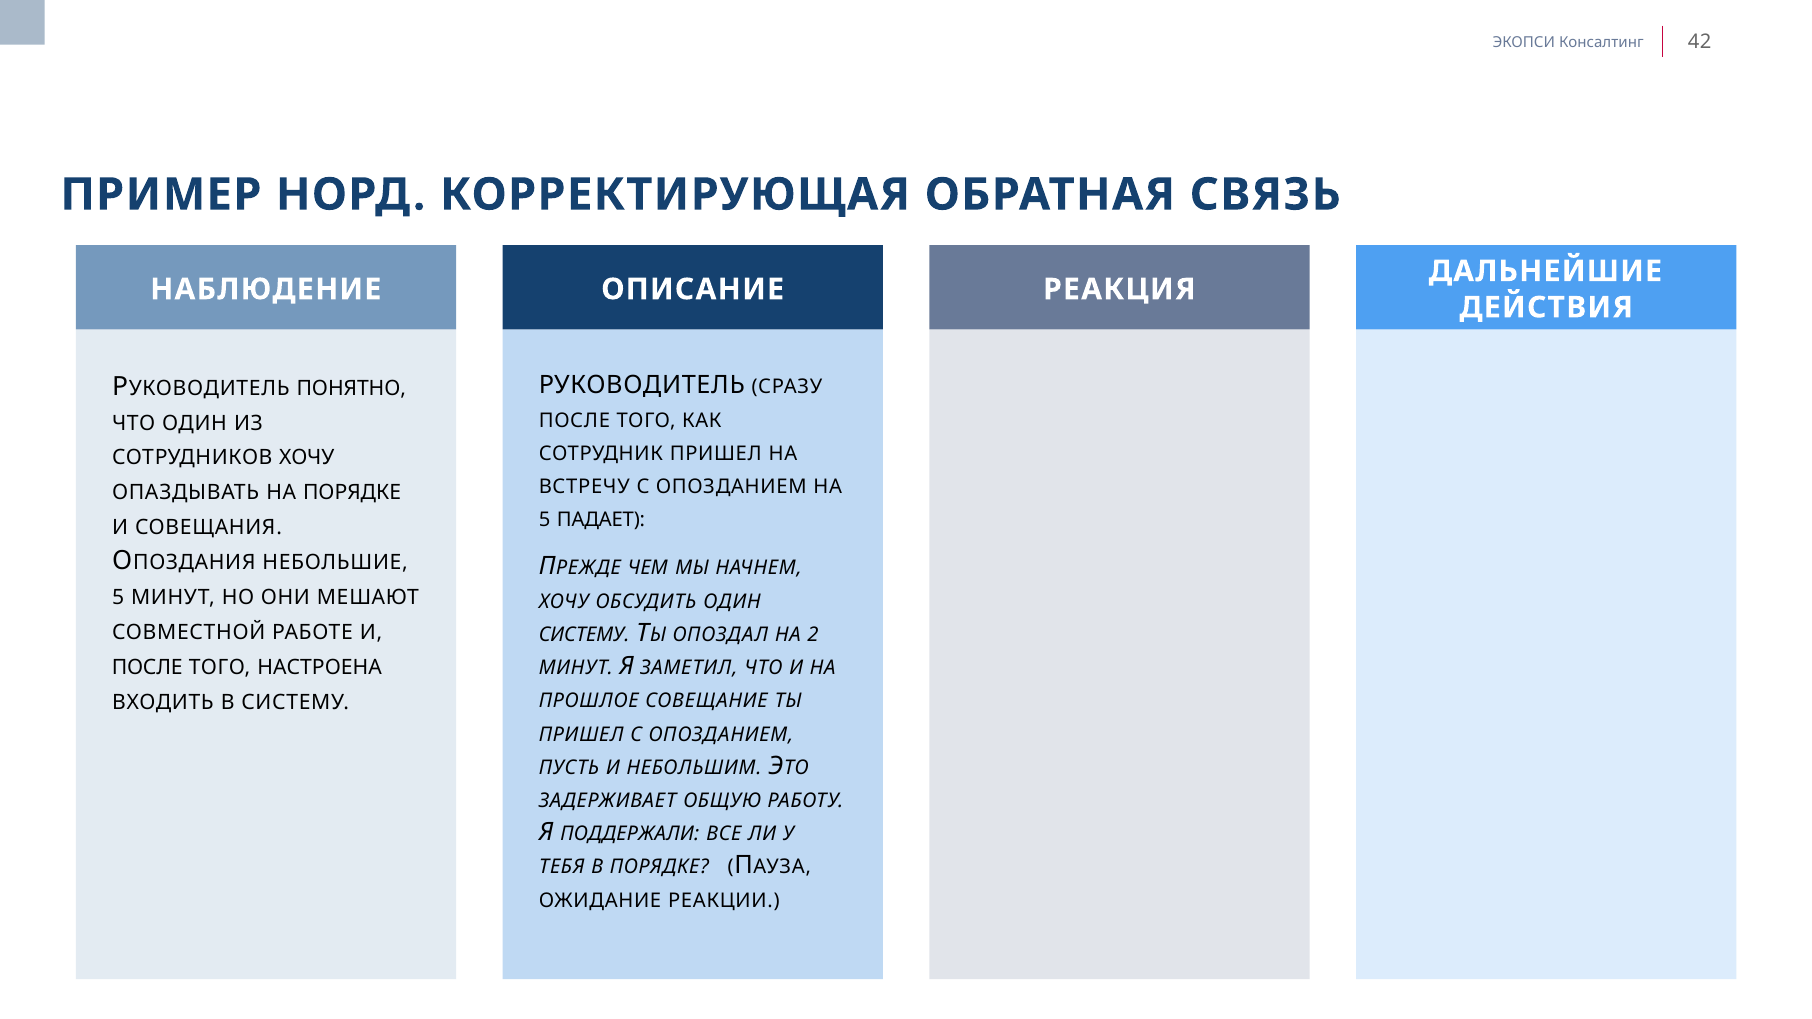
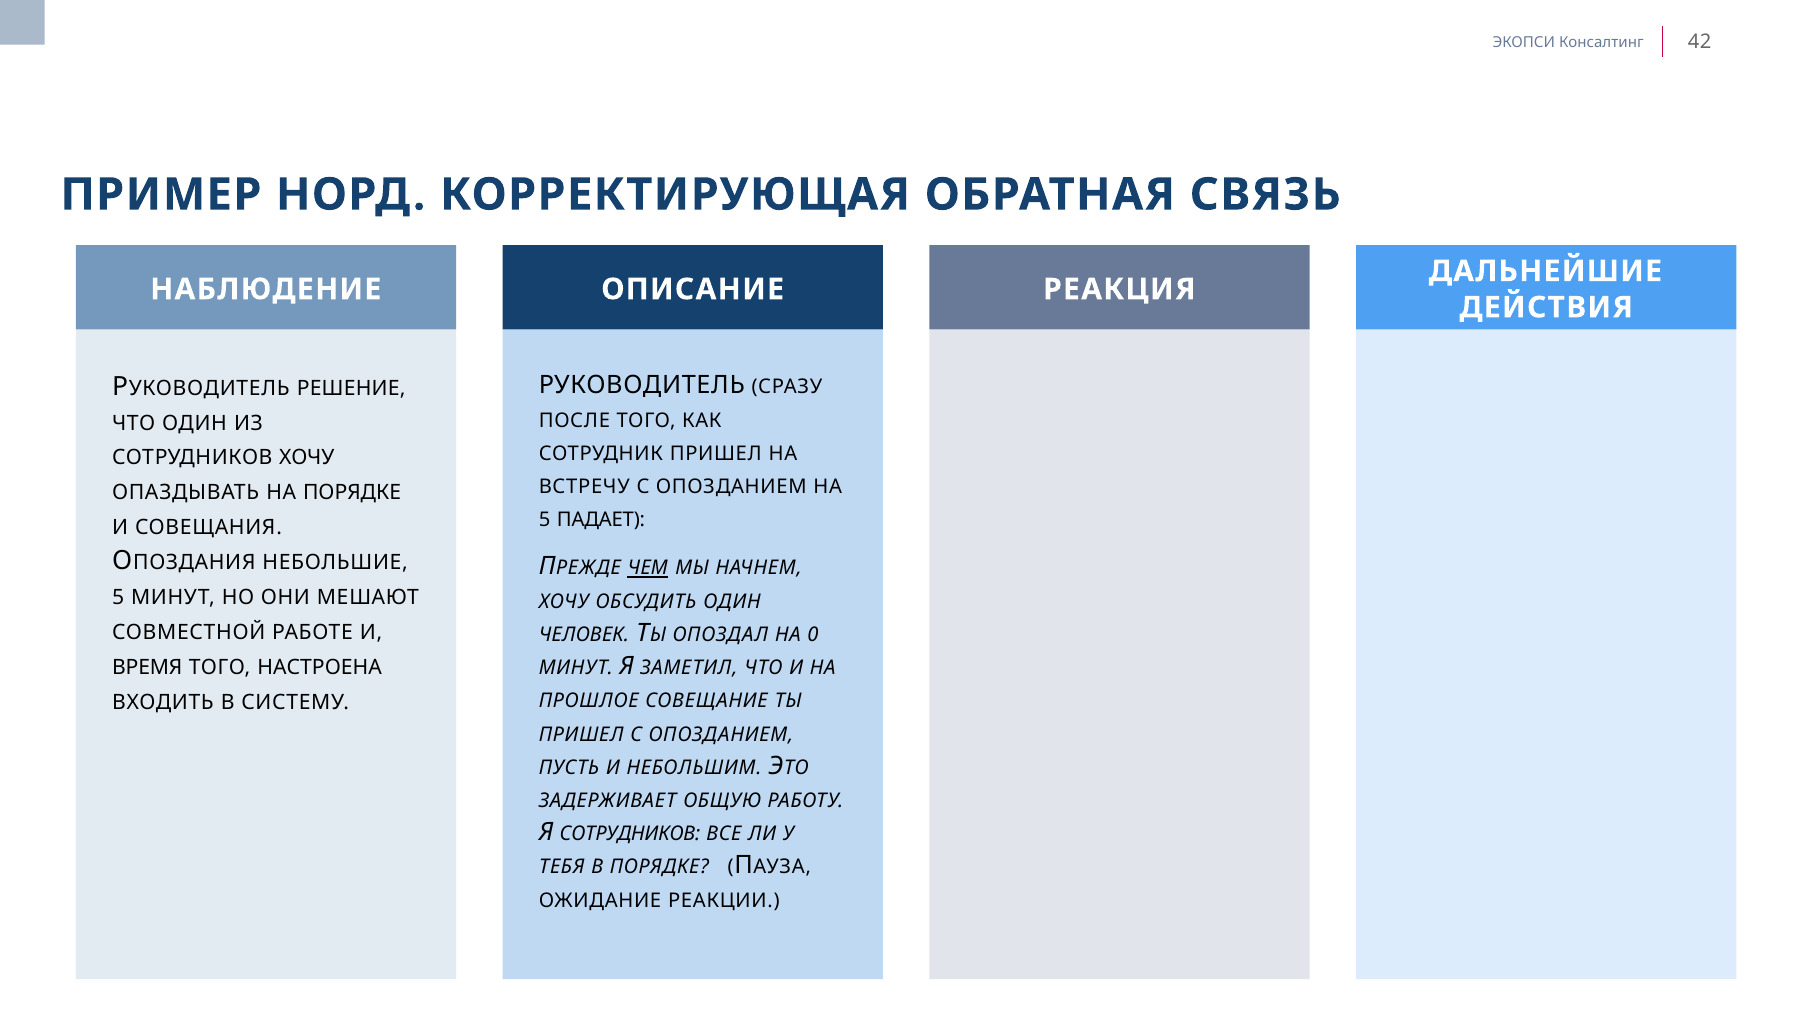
ПОНЯТНО: ПОНЯТНО -> РЕШЕНИЕ (351, 388)
ЧЕМ underline: none -> present (648, 568)
СИСТЕМУ: СИСТЕМУ -> ЧЕЛОВЕК (584, 635)
2: 2 -> 0 (813, 635)
ПОСЛЕ: ПОСЛЕ -> ВРЕМЯ (147, 667)
Я ПОДДЕРЖАЛИ: ПОДДЕРЖАЛИ -> СОТРУДНИКОВ (630, 834)
